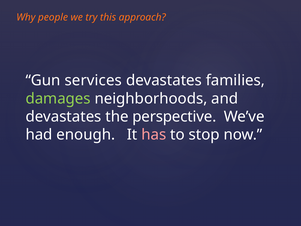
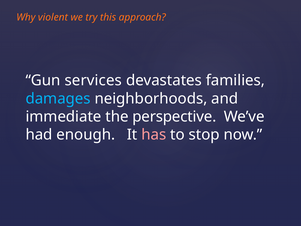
people: people -> violent (53, 17)
damages colour: light green -> light blue (58, 98)
devastates: devastates -> immediate (63, 117)
